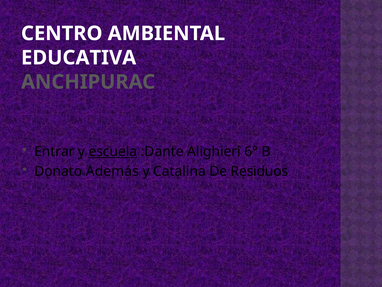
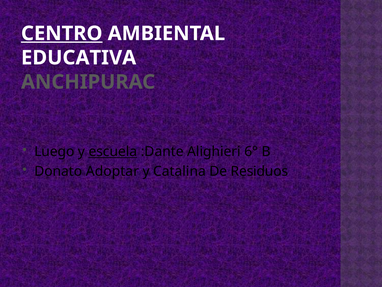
CENTRO underline: none -> present (62, 33)
Entrar: Entrar -> Luego (54, 151)
Además: Además -> Adoptar (112, 171)
